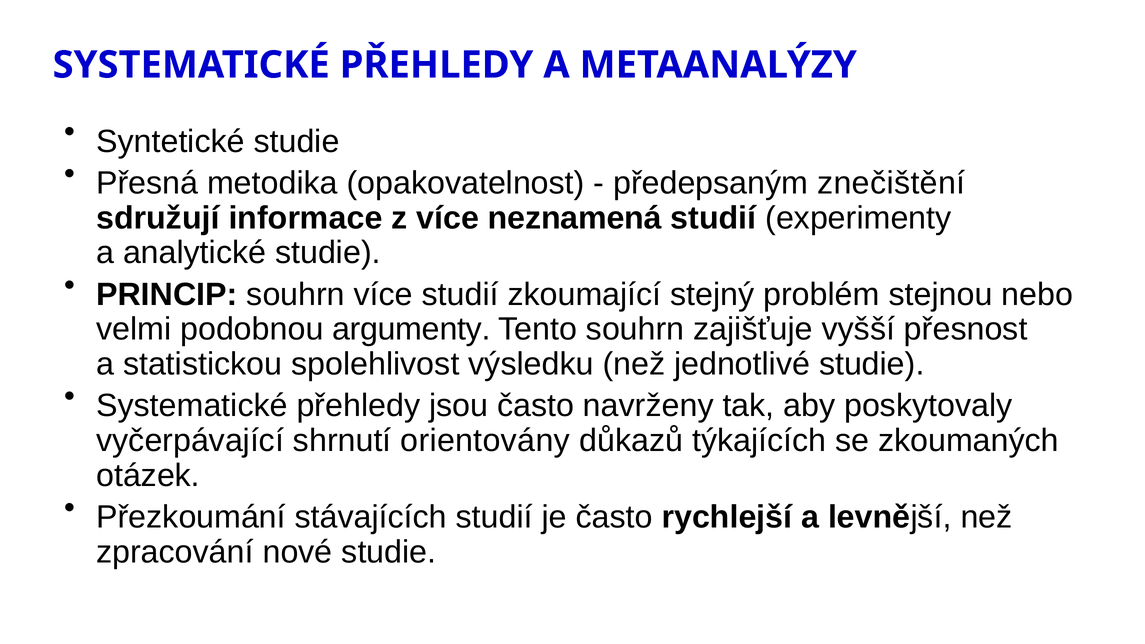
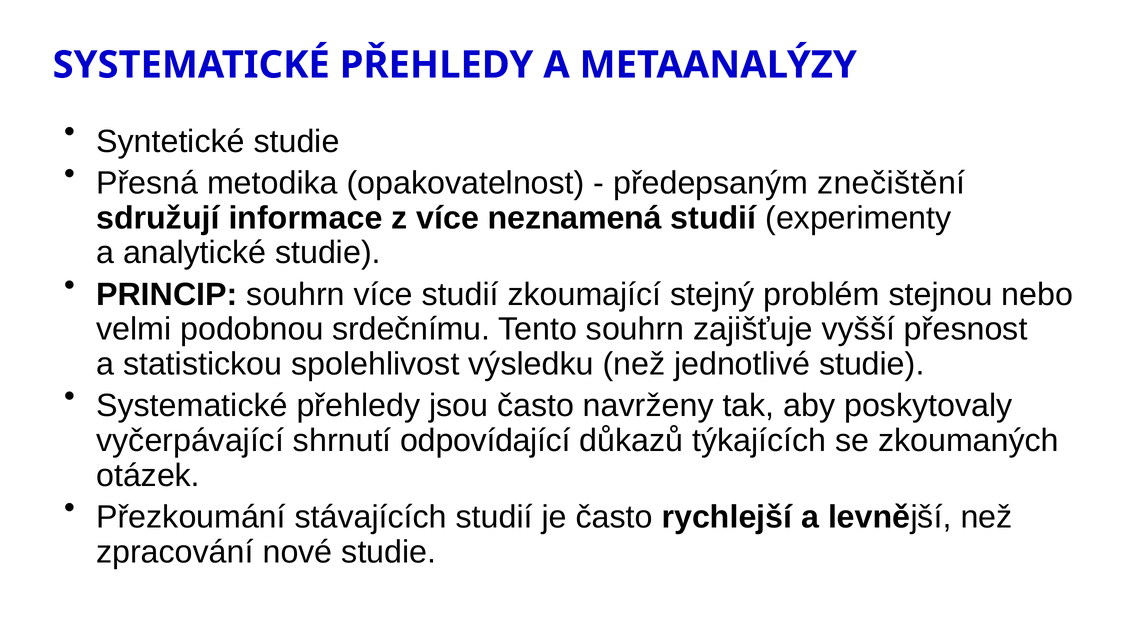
argumenty: argumenty -> srdečnímu (411, 329)
orientovány: orientovány -> odpovídající (485, 441)
